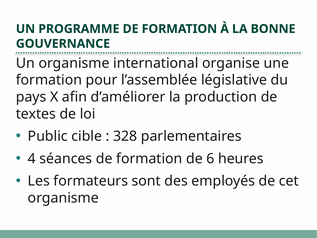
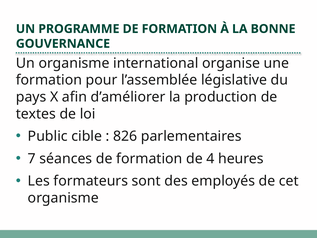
328: 328 -> 826 (125, 136)
4: 4 -> 7 (32, 159)
6: 6 -> 4 (210, 159)
